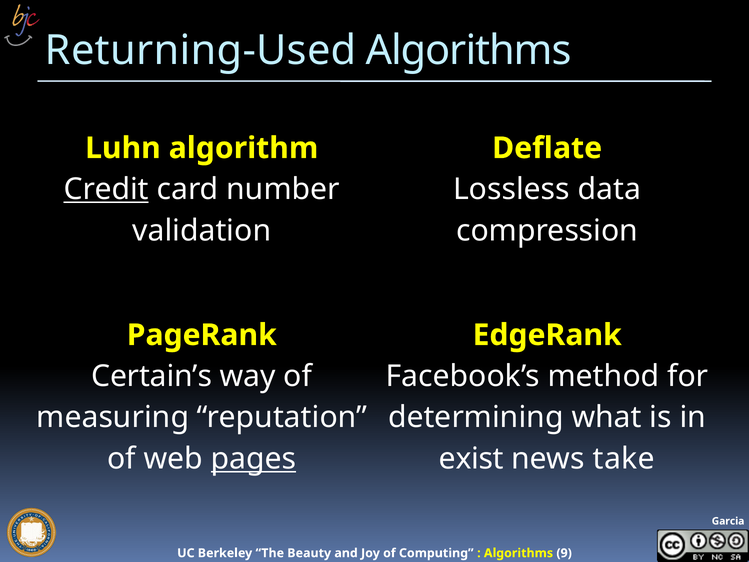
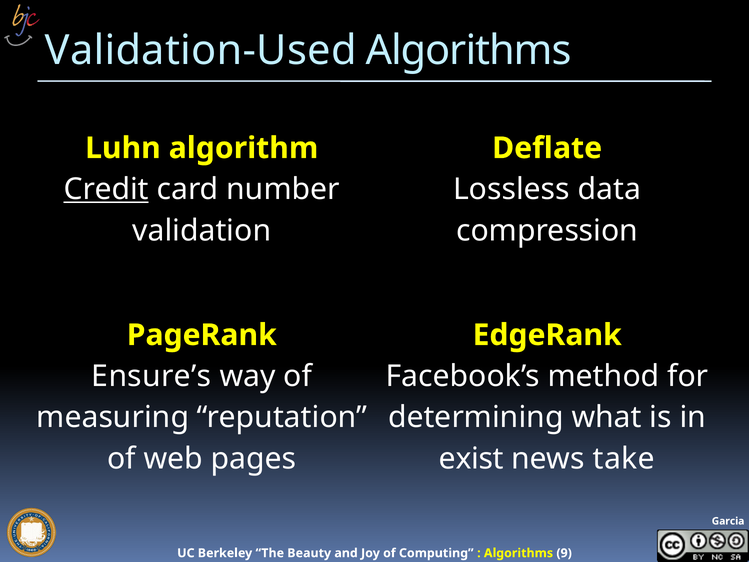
Returning-Used: Returning-Used -> Validation-Used (201, 50)
Certain’s: Certain’s -> Ensure’s (151, 376)
pages underline: present -> none (254, 458)
